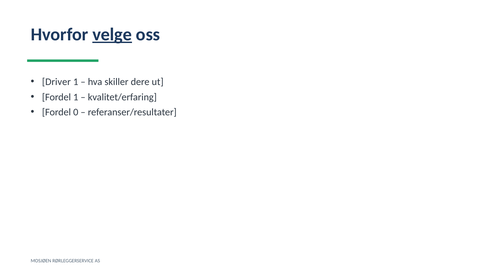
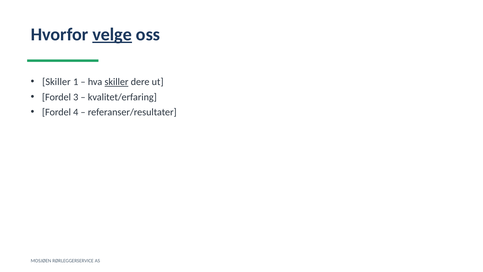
Driver: Driver -> Skiller (56, 82)
skiller underline: none -> present (116, 82)
Fordel 1: 1 -> 3 (76, 97)
0: 0 -> 4 (76, 112)
